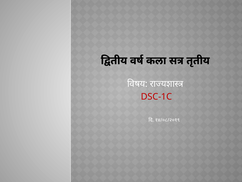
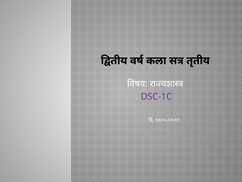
DSC-1C colour: red -> purple (156, 97)
